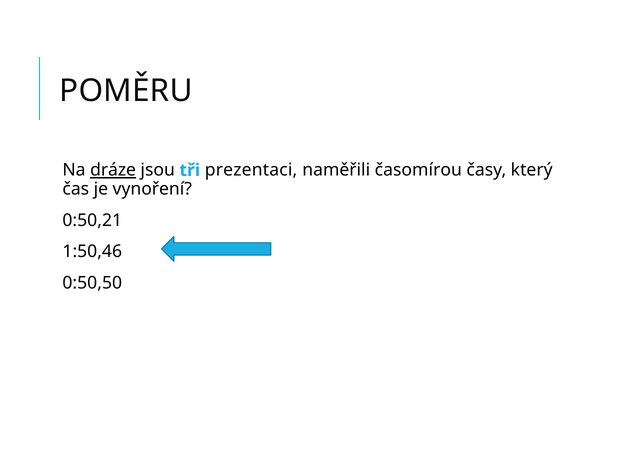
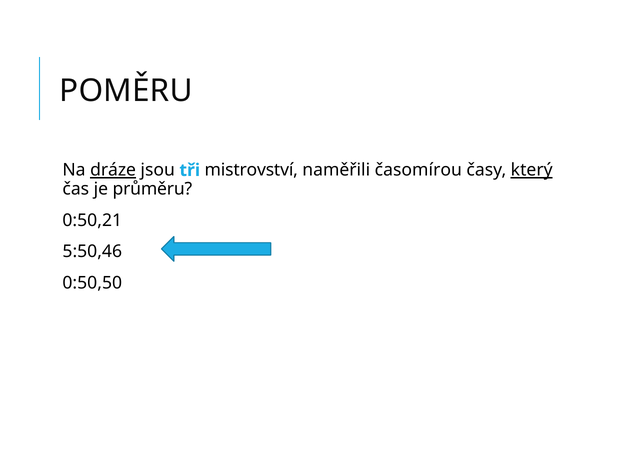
prezentaci: prezentaci -> mistrovství (251, 170)
který underline: none -> present (532, 170)
vynoření: vynoření -> průměru (152, 189)
1:50,46: 1:50,46 -> 5:50,46 (92, 252)
